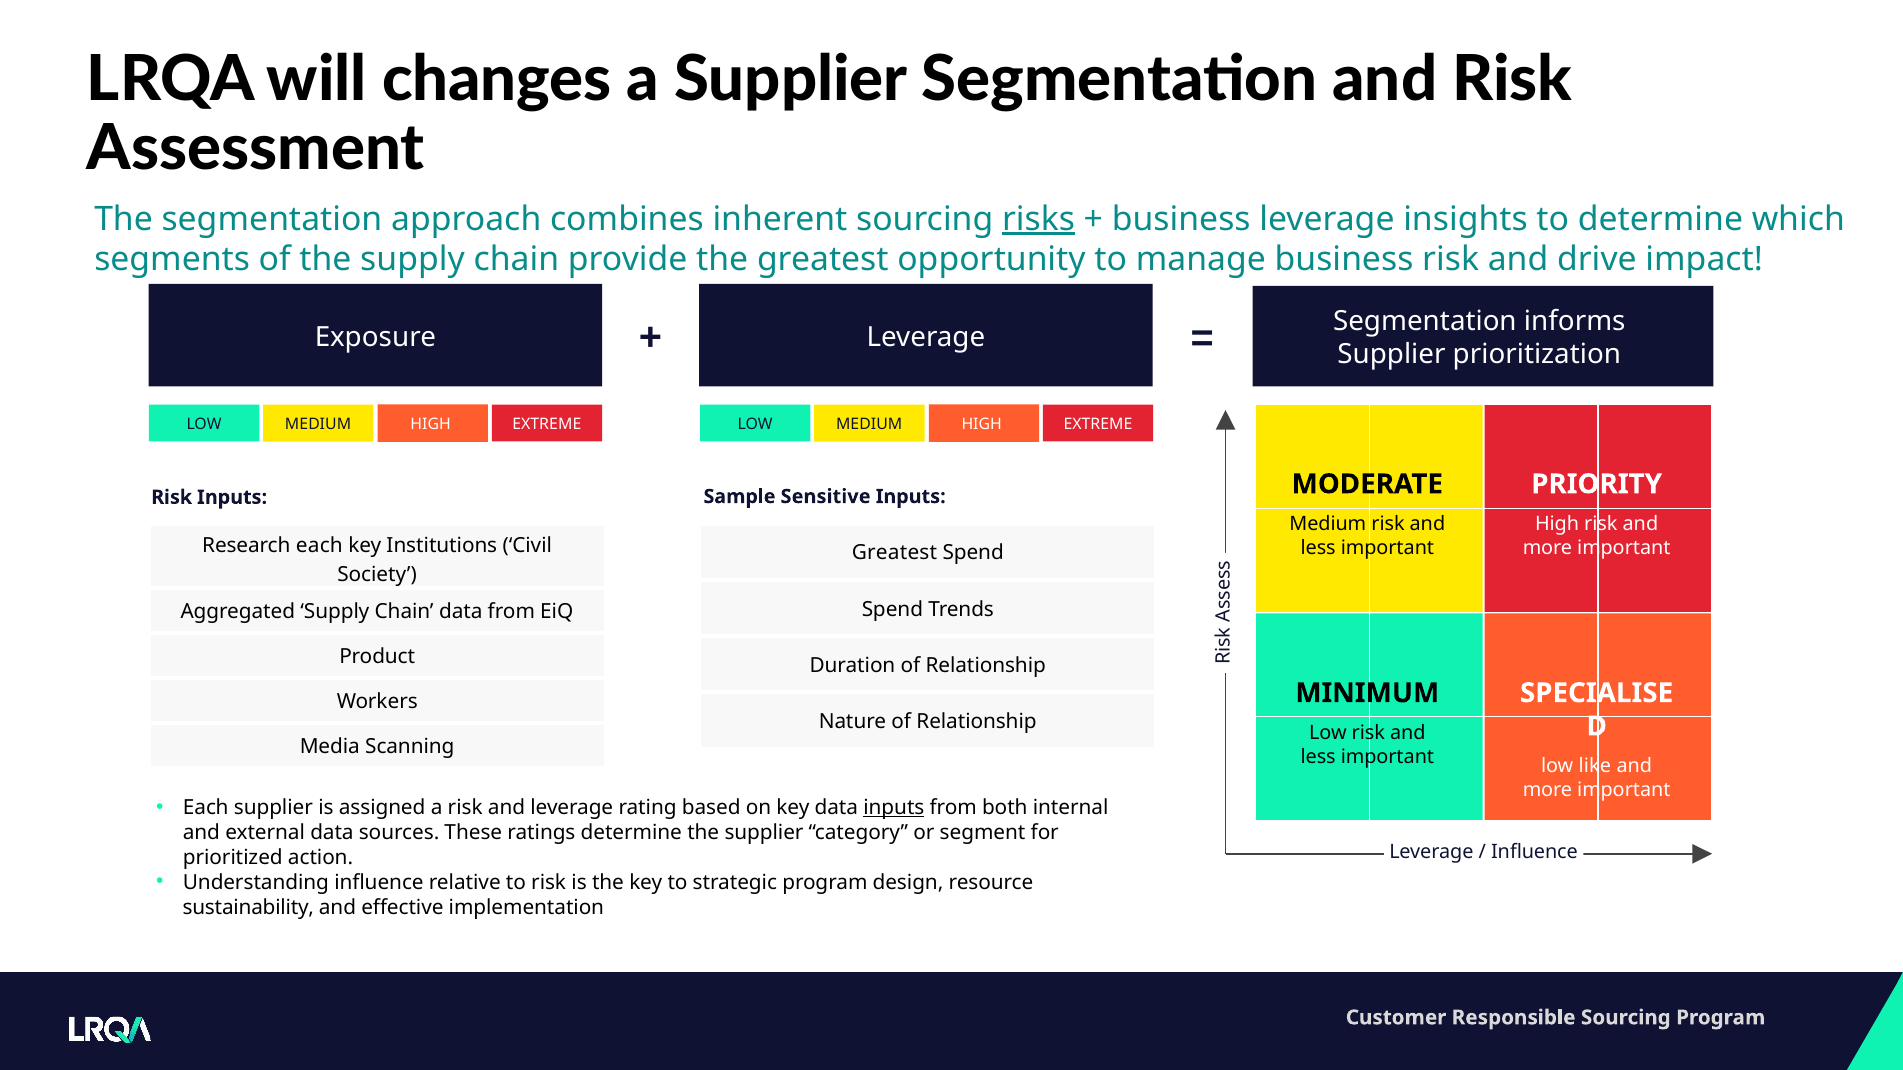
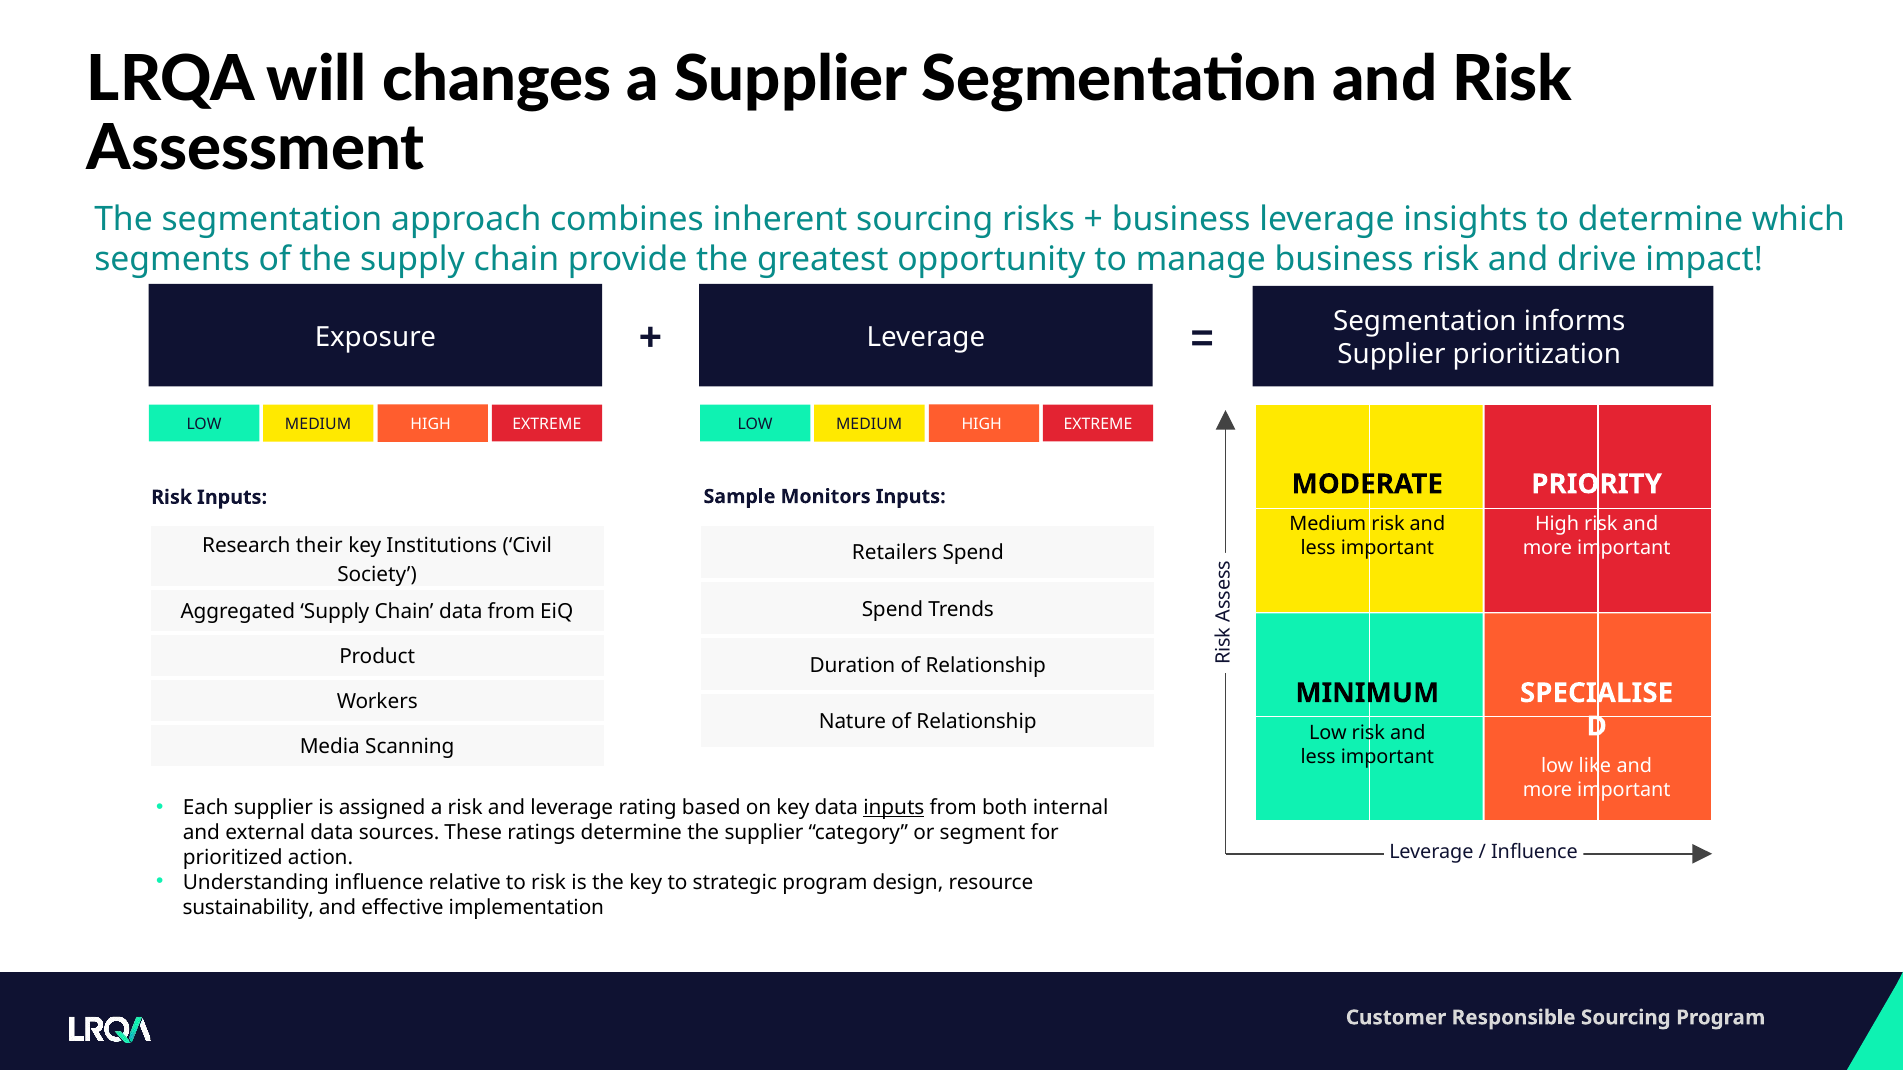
risks underline: present -> none (1039, 219)
Sensitive: Sensitive -> Monitors (826, 497)
Research each: each -> their (319, 546)
Greatest: Greatest -> Retailers (895, 553)
